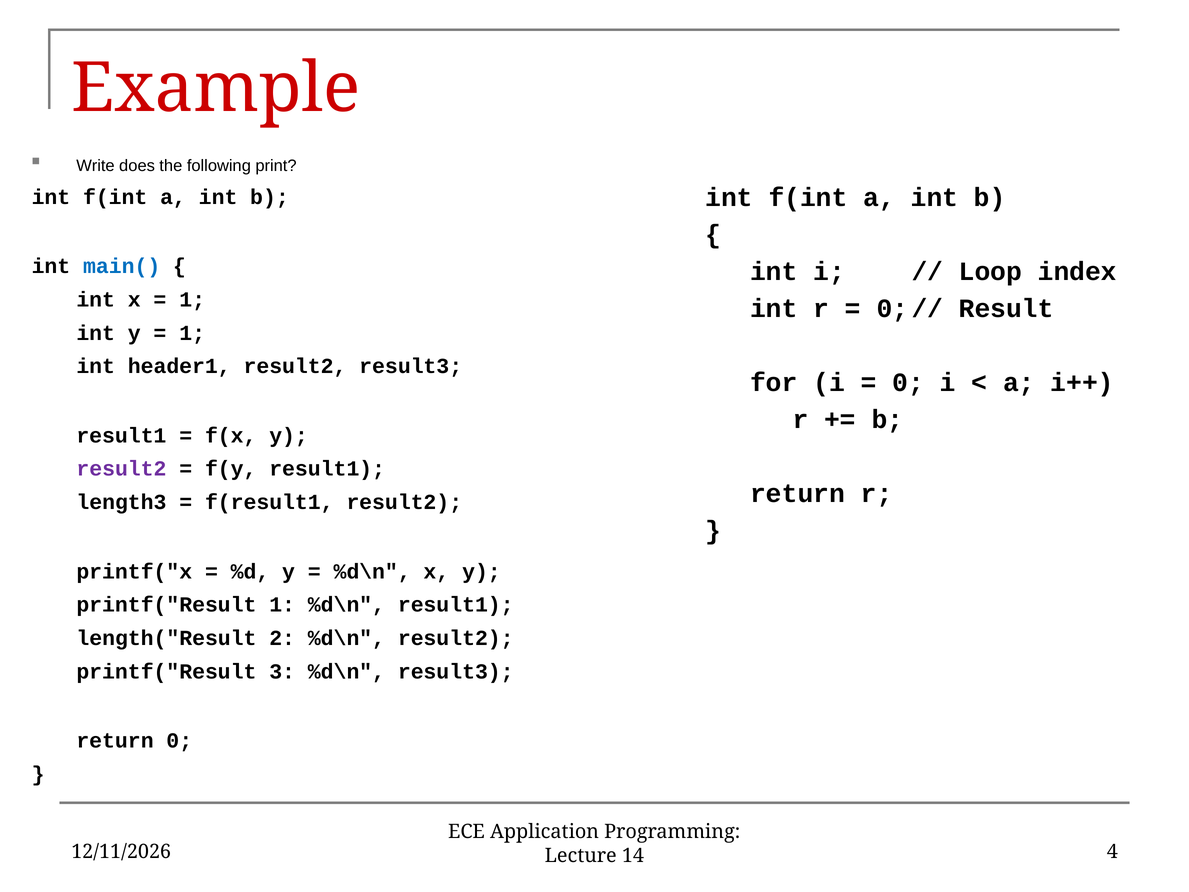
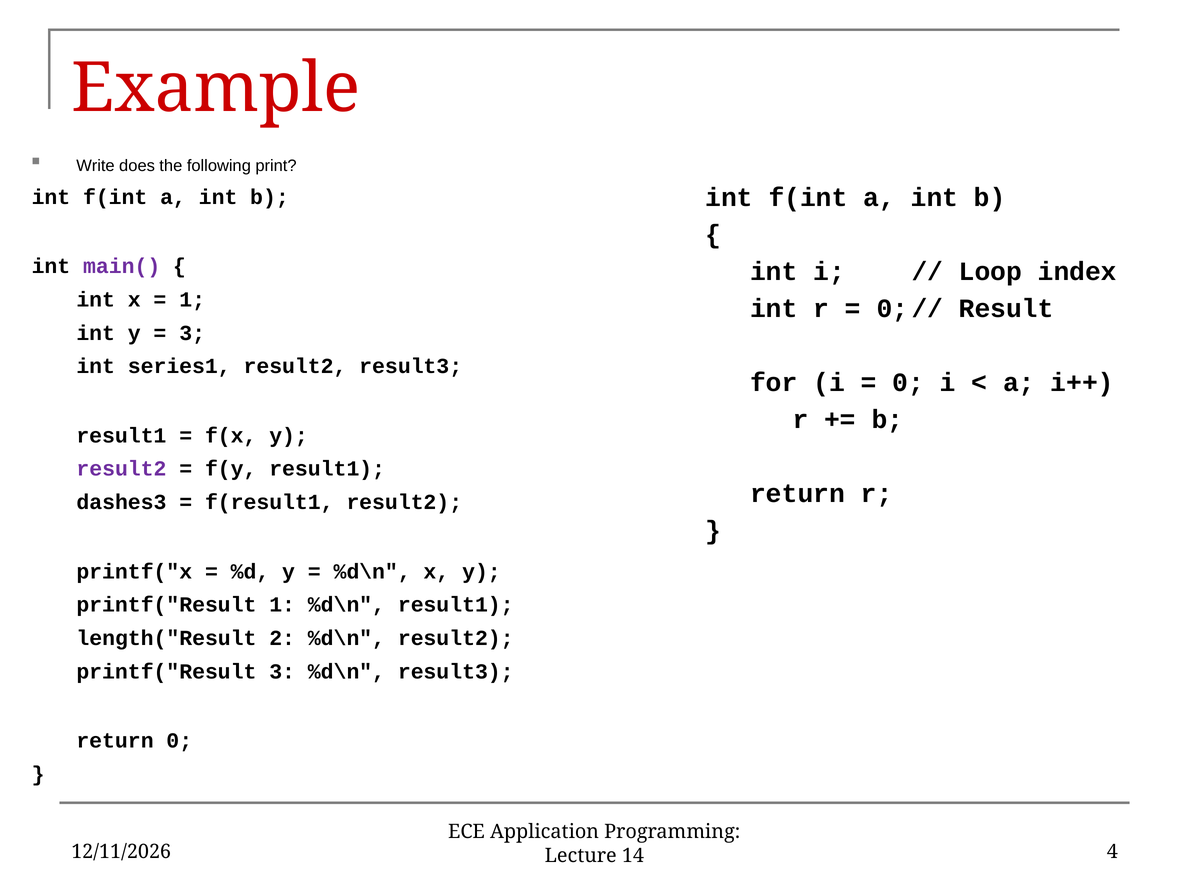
main( colour: blue -> purple (122, 266)
1: 1 -> 3 (192, 333)
header1: header1 -> series1 (179, 366)
length3: length3 -> dashes3 (121, 502)
